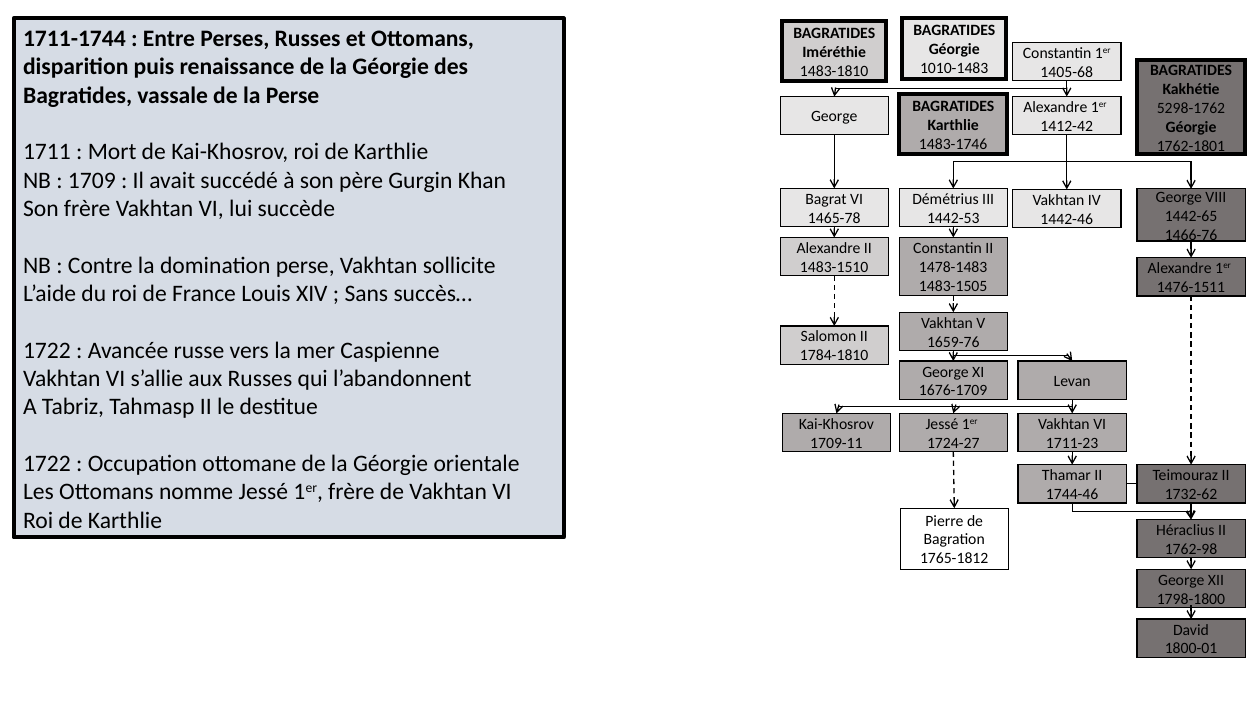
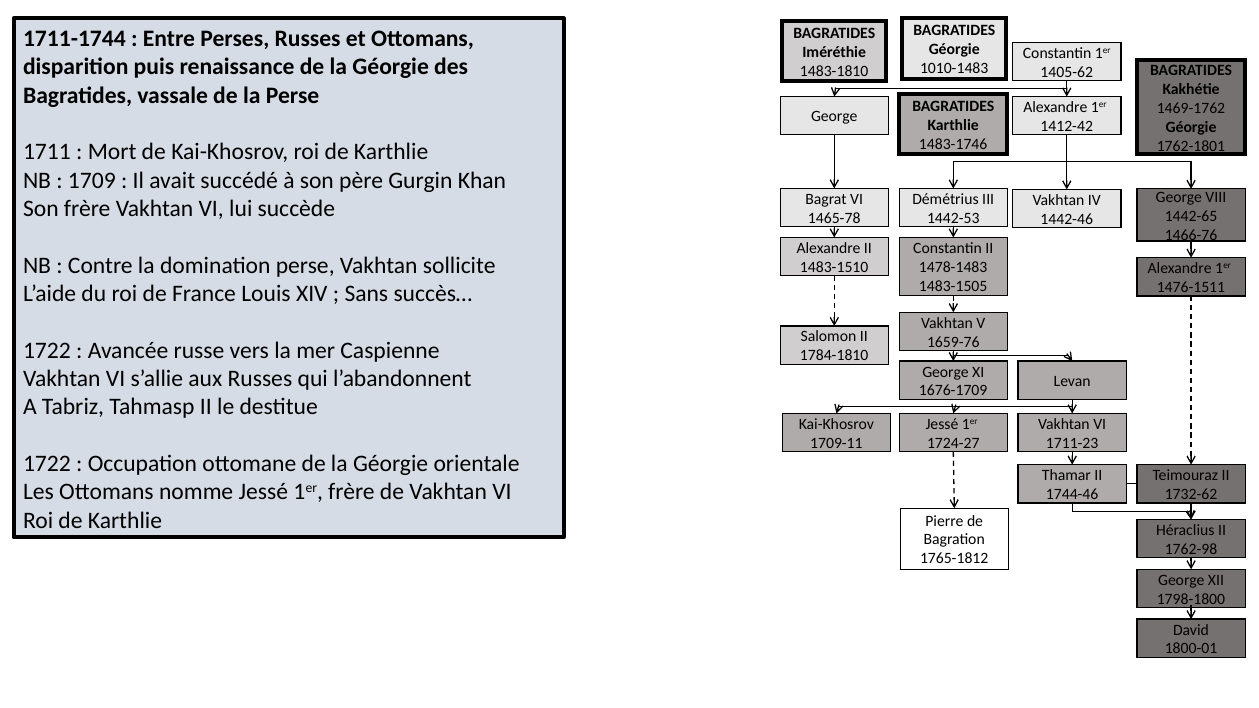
1405-68: 1405-68 -> 1405-62 (1067, 72)
5298-1762: 5298-1762 -> 1469-1762 (1191, 108)
